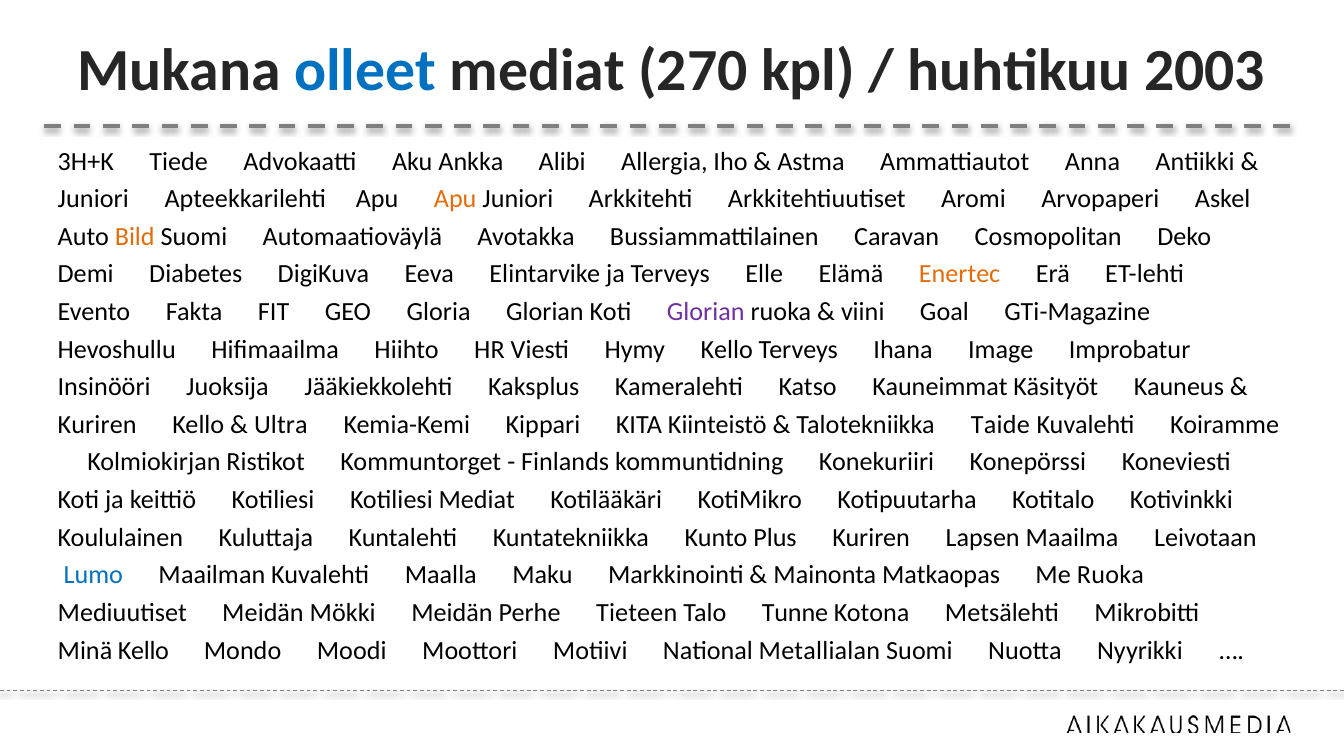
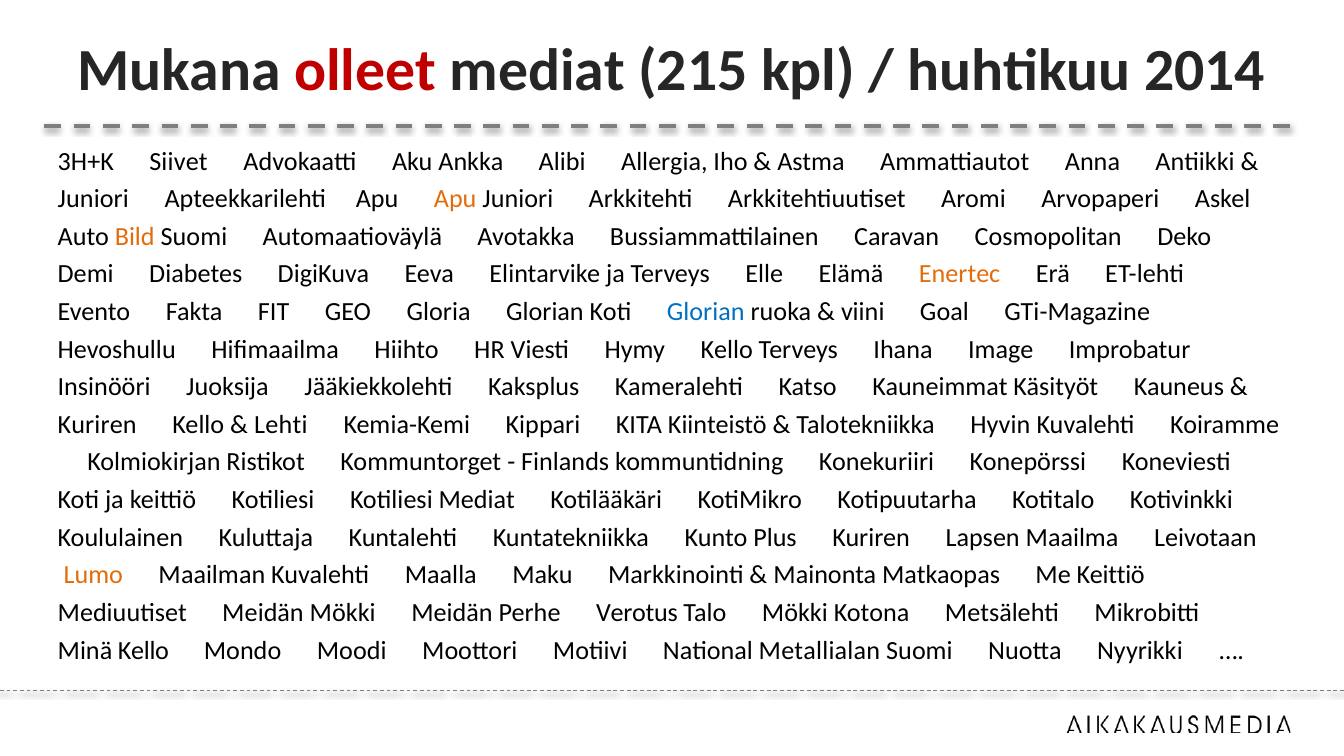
olleet colour: blue -> red (365, 71)
270: 270 -> 215 (693, 71)
2003: 2003 -> 2014 (1205, 71)
Tiede: Tiede -> Siivet (178, 161)
Glorian colour: purple -> blue (706, 312)
Ultra: Ultra -> Lehti (281, 425)
Taide: Taide -> Hyvin (1000, 425)
Lumo colour: blue -> orange (93, 575)
Me Ruoka: Ruoka -> Keittiö (1111, 575)
Tieteen: Tieteen -> Verotus (637, 613)
Talo Tunne: Tunne -> Mökki (795, 613)
